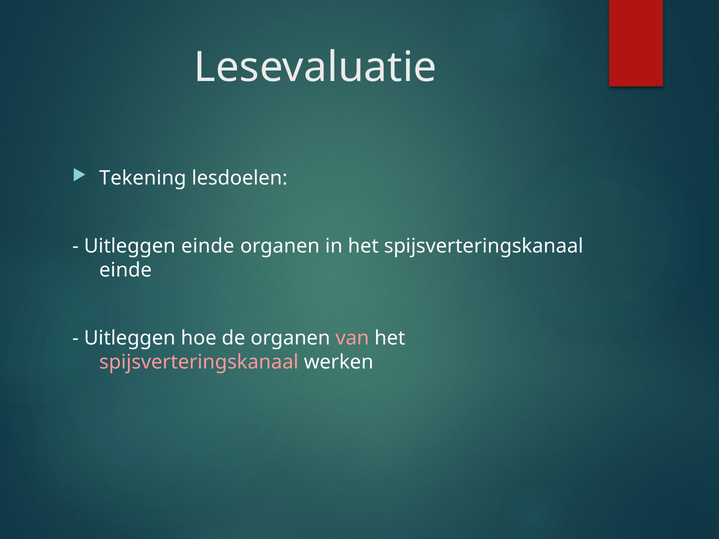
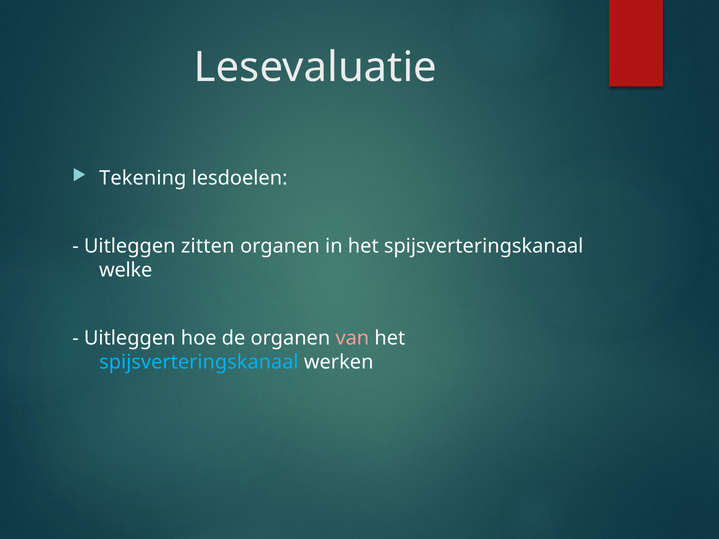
Uitleggen einde: einde -> zitten (208, 246)
einde: einde -> welke (126, 270)
spijsverteringskanaal colour: pink -> light blue (199, 362)
